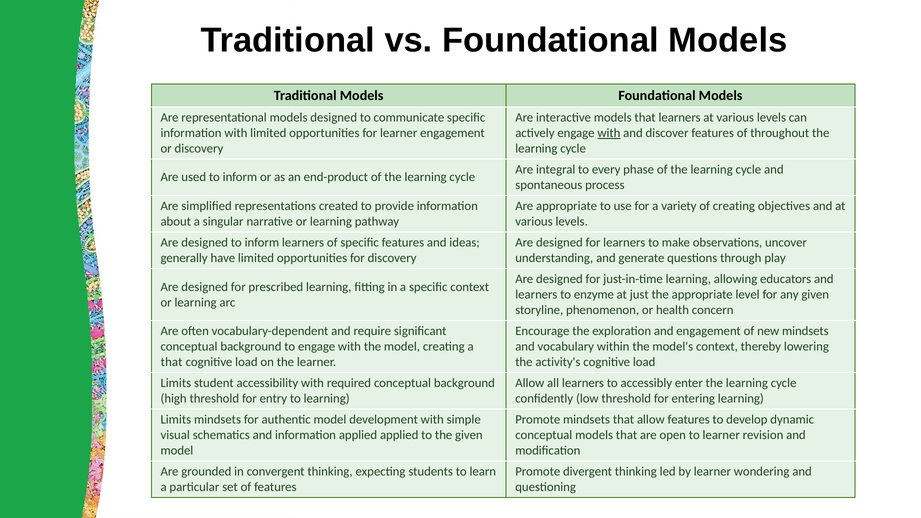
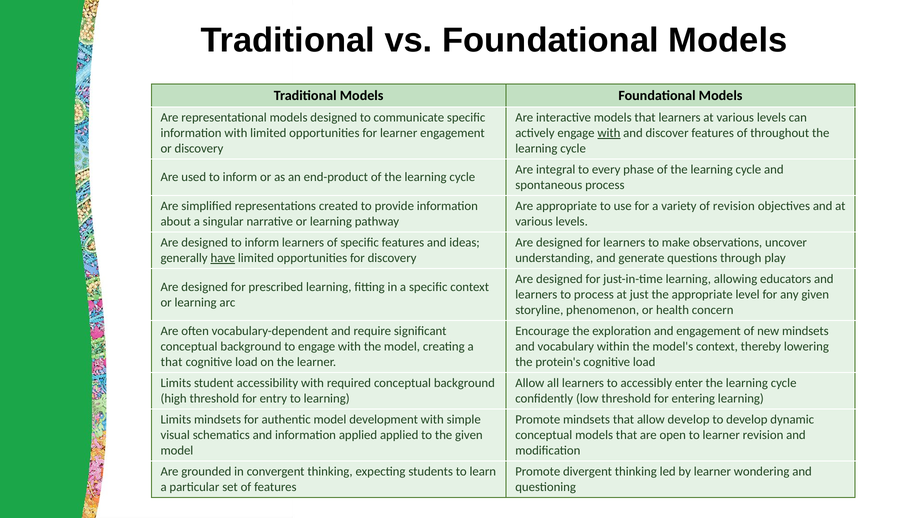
of creating: creating -> revision (734, 206)
have underline: none -> present (223, 258)
to enzyme: enzyme -> process (594, 295)
activity's: activity's -> protein's (558, 362)
allow features: features -> develop (689, 420)
